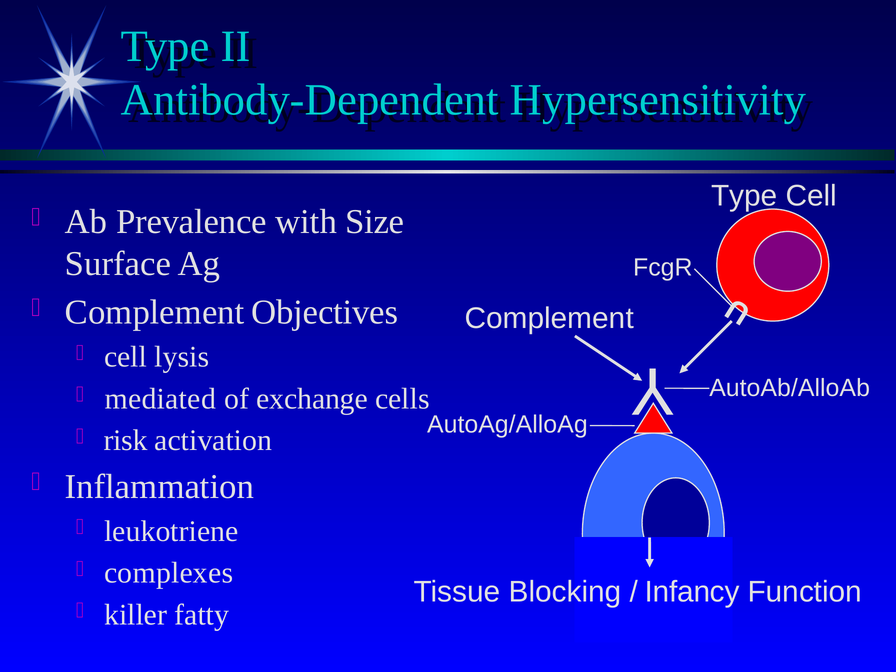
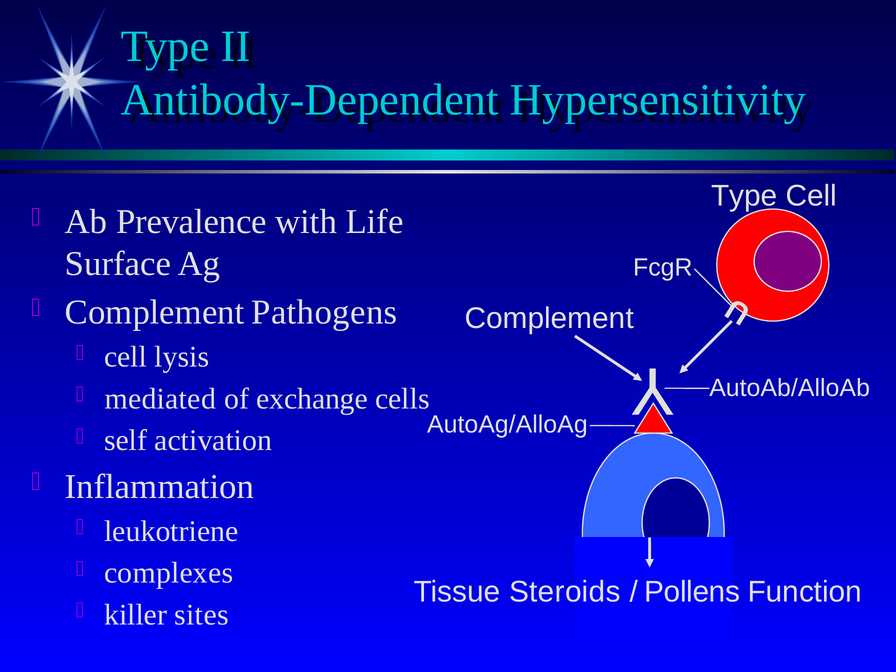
Size: Size -> Life (375, 222)
Objectives: Objectives -> Pathogens (324, 312)
risk: risk -> self (126, 441)
Blocking: Blocking -> Steroids (565, 592)
Infancy: Infancy -> Pollens (692, 592)
fatty: fatty -> sites (202, 615)
